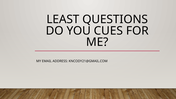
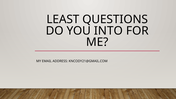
CUES: CUES -> INTO (108, 31)
